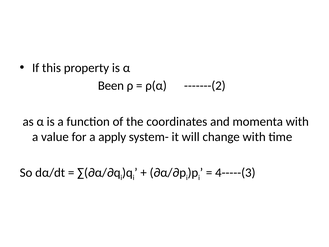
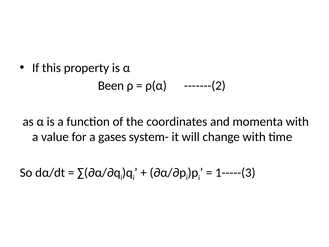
apply: apply -> gases (112, 137)
4-----(3: 4-----(3 -> 1-----(3 (235, 173)
